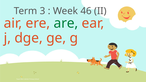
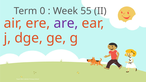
3: 3 -> 0 (42, 11)
46: 46 -> 55 (86, 11)
are colour: green -> purple (66, 23)
